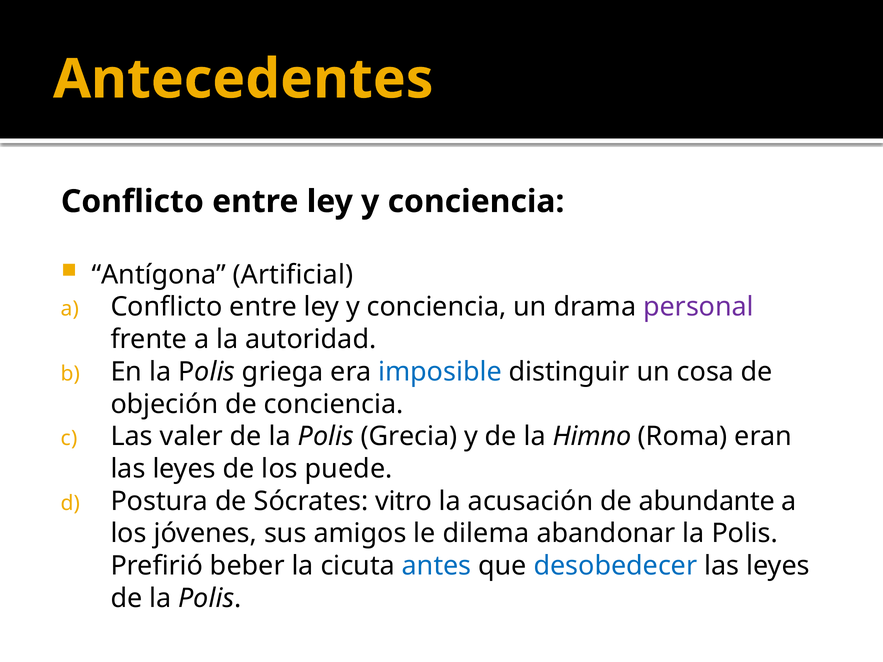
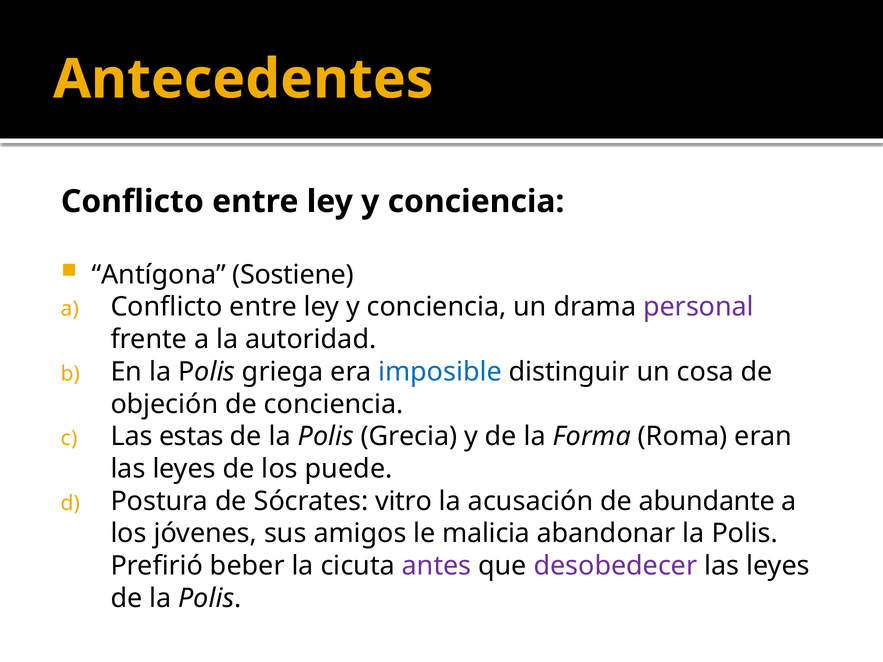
Artificial: Artificial -> Sostiene (293, 275)
valer: valer -> estas (191, 437)
Himno: Himno -> Forma (592, 437)
dilema: dilema -> malicia (486, 534)
antes colour: blue -> purple (437, 566)
desobedecer colour: blue -> purple (616, 566)
